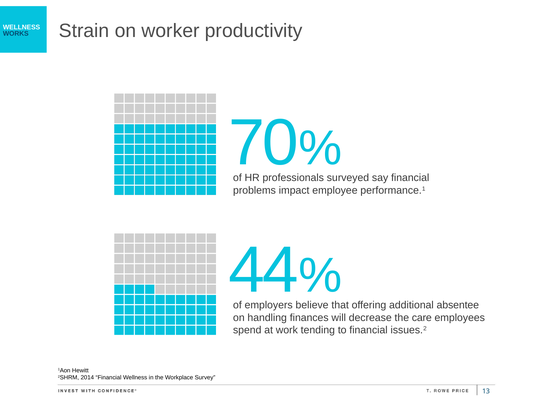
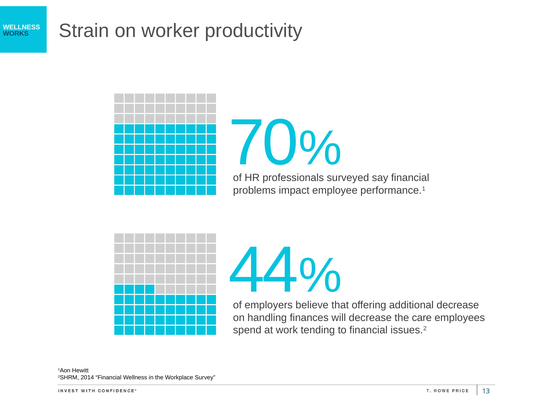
additional absentee: absentee -> decrease (458, 305)
